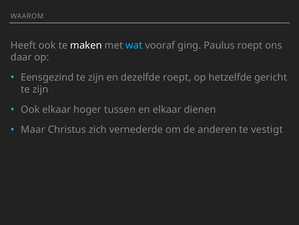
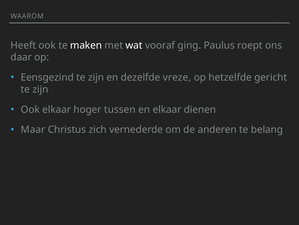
wat colour: light blue -> white (134, 45)
dezelfde roept: roept -> vreze (177, 77)
vestigt: vestigt -> belang (267, 129)
